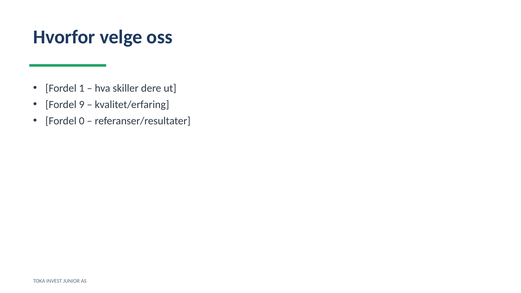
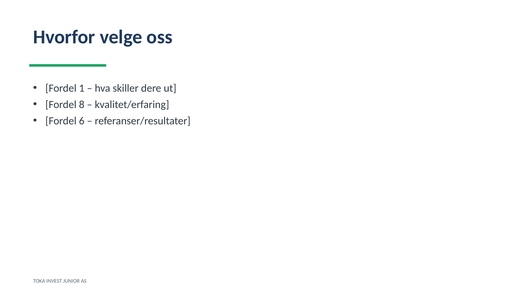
9: 9 -> 8 (82, 105)
0: 0 -> 6 (82, 121)
